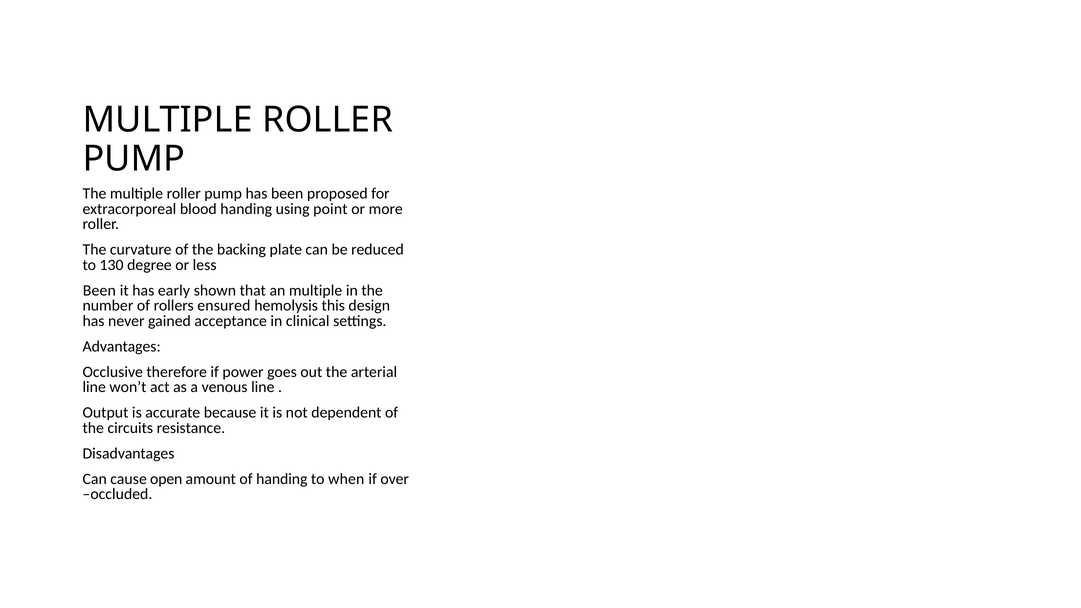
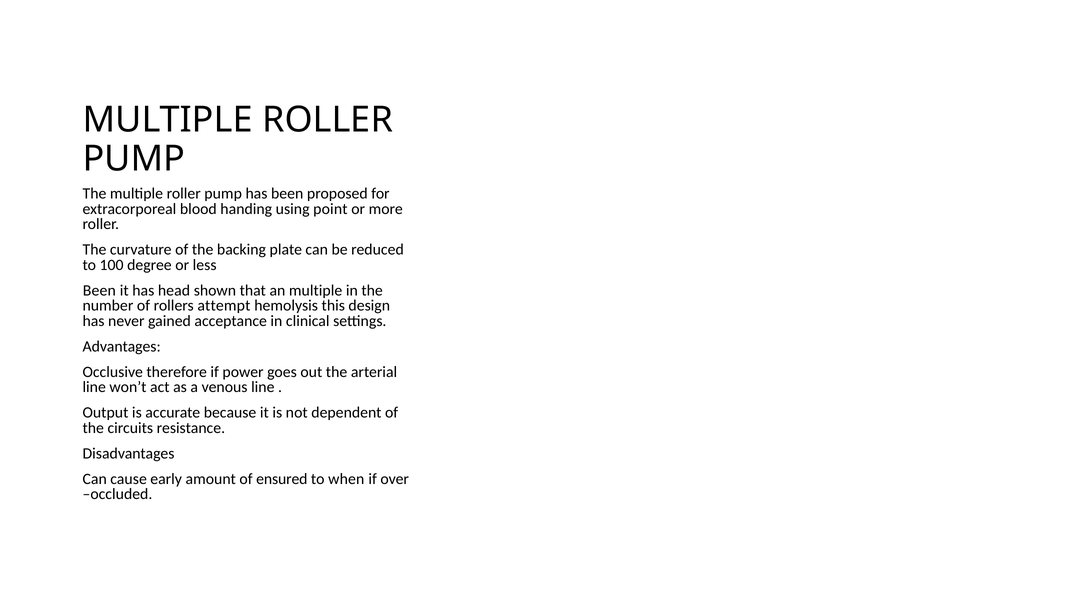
130: 130 -> 100 (112, 265)
early: early -> head (174, 290)
ensured: ensured -> attempt (224, 306)
open: open -> early (166, 479)
of handing: handing -> ensured (282, 479)
